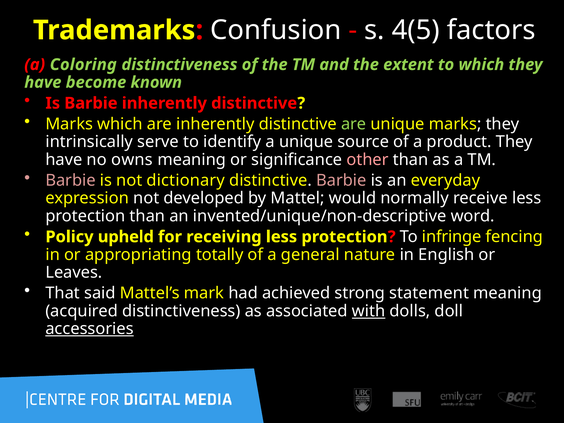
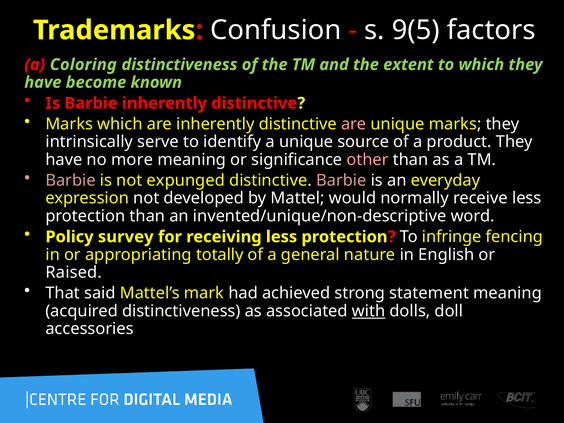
4(5: 4(5 -> 9(5 (416, 30)
are colour: light green -> pink (354, 124)
owns: owns -> more (132, 160)
dictionary: dictionary -> expunged (186, 180)
upheld: upheld -> survey (126, 237)
Leaves: Leaves -> Raised (74, 272)
accessories underline: present -> none (89, 329)
